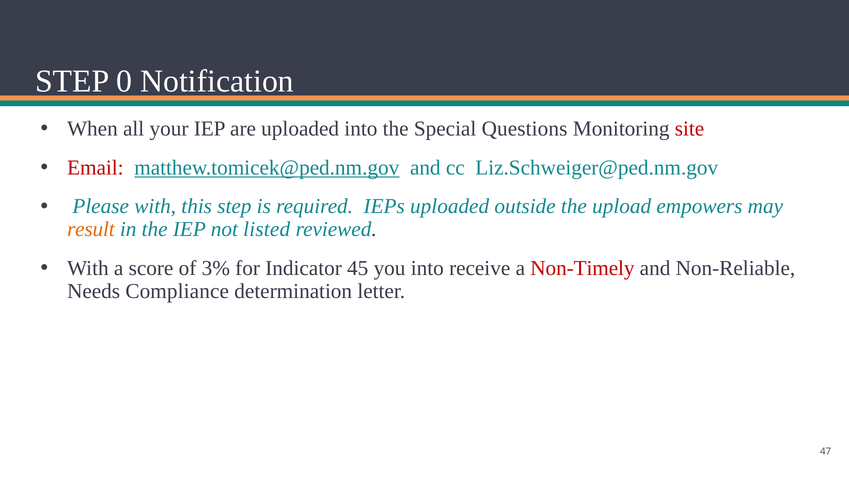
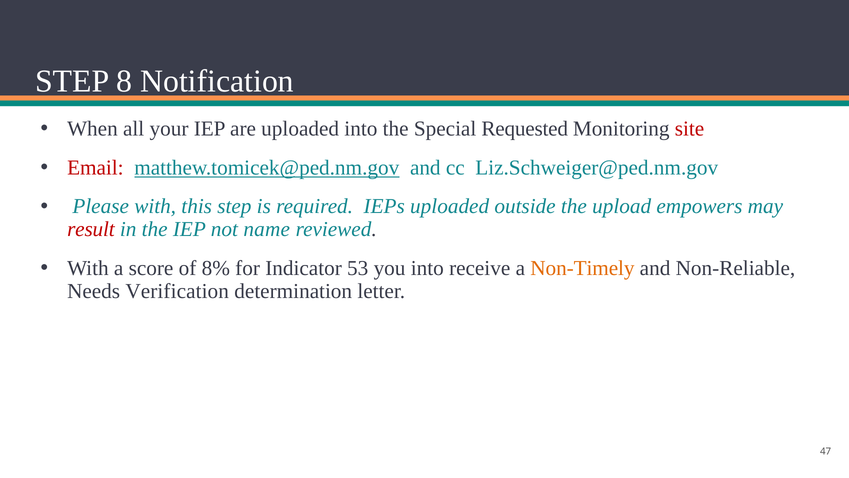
0: 0 -> 8 (124, 81)
Questions: Questions -> Requested (525, 129)
result colour: orange -> red (91, 229)
listed: listed -> name (267, 229)
3%: 3% -> 8% (216, 268)
45: 45 -> 53 (358, 268)
Non-Timely colour: red -> orange (582, 268)
Compliance: Compliance -> Verification (177, 291)
